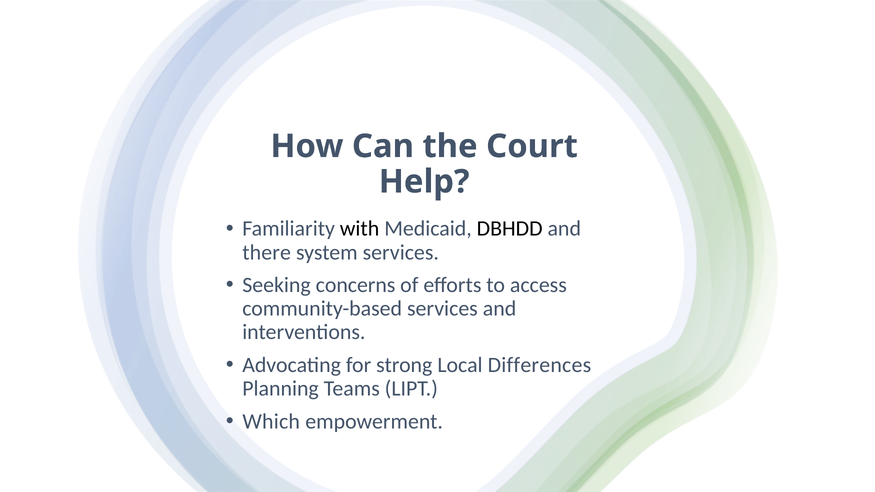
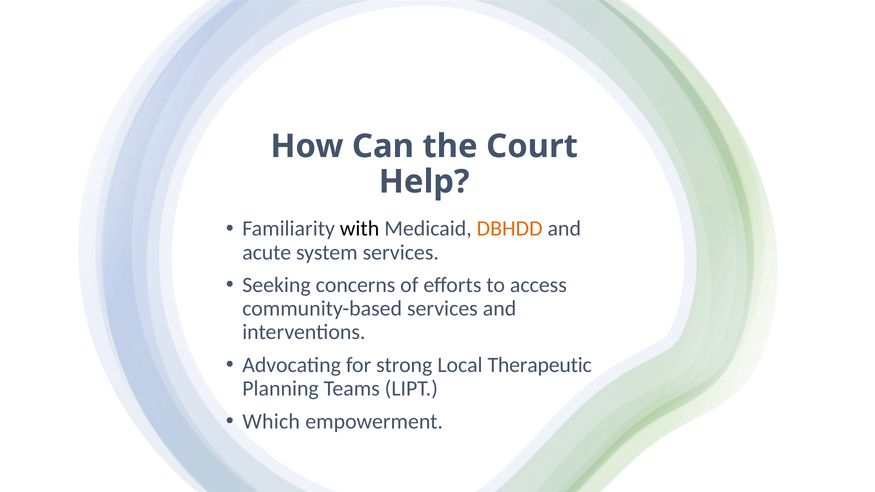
DBHDD colour: black -> orange (510, 229)
there: there -> acute (267, 252)
Differences: Differences -> Therapeutic (540, 365)
